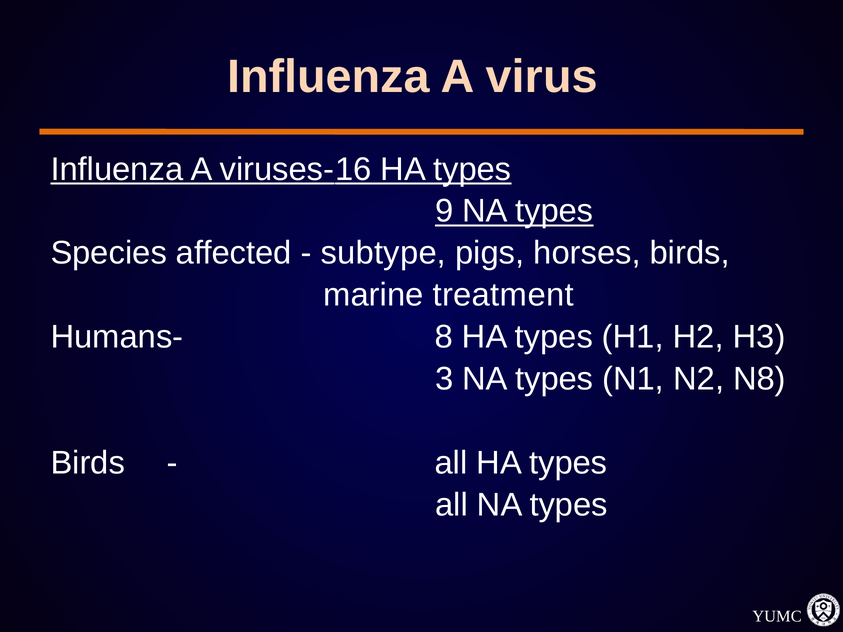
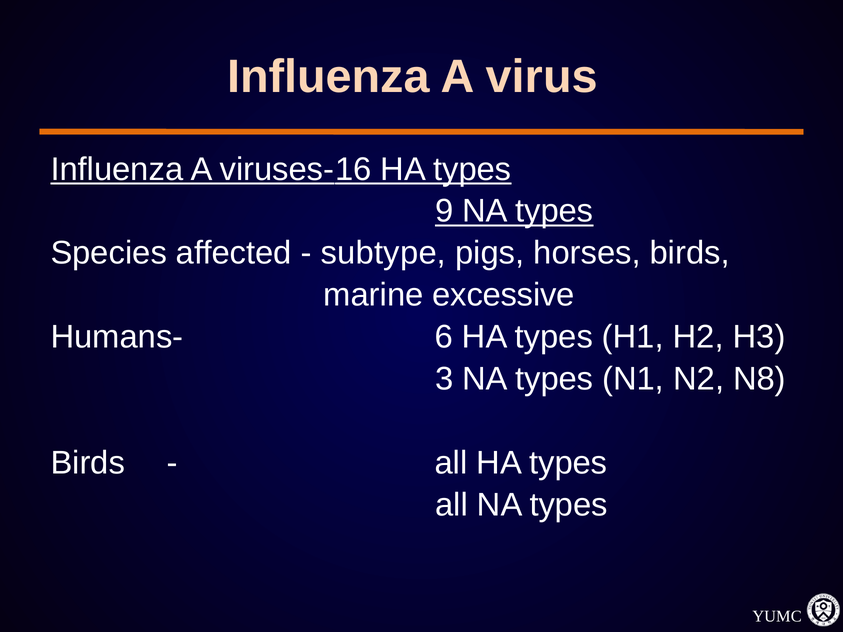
treatment: treatment -> excessive (503, 295)
8: 8 -> 6 (444, 337)
